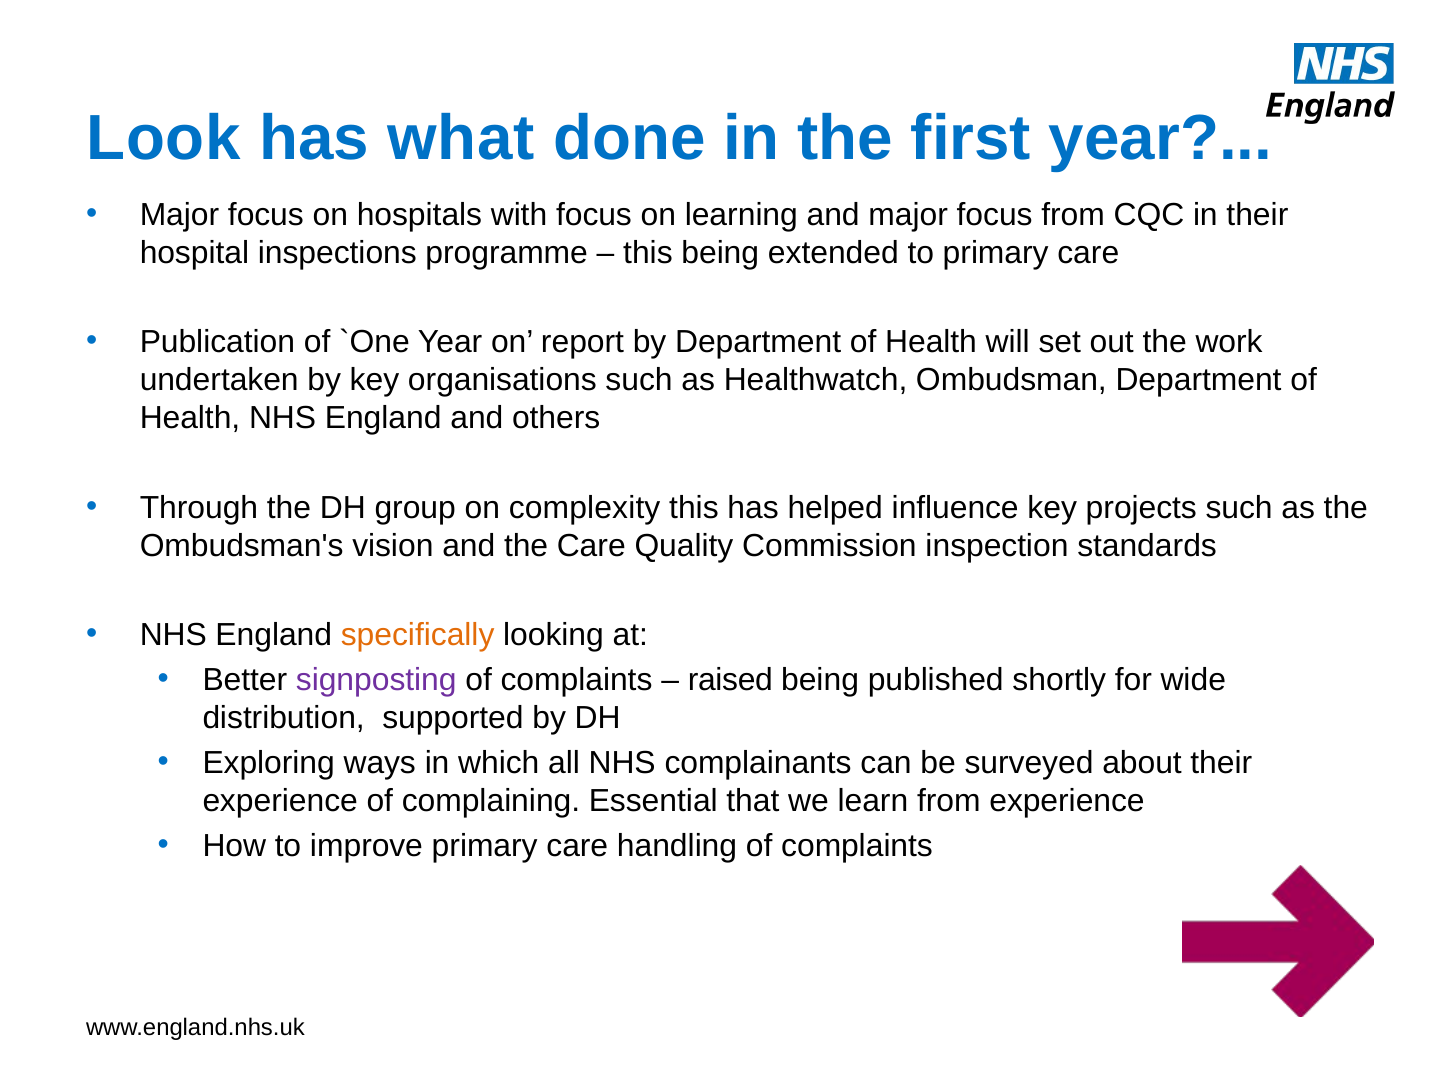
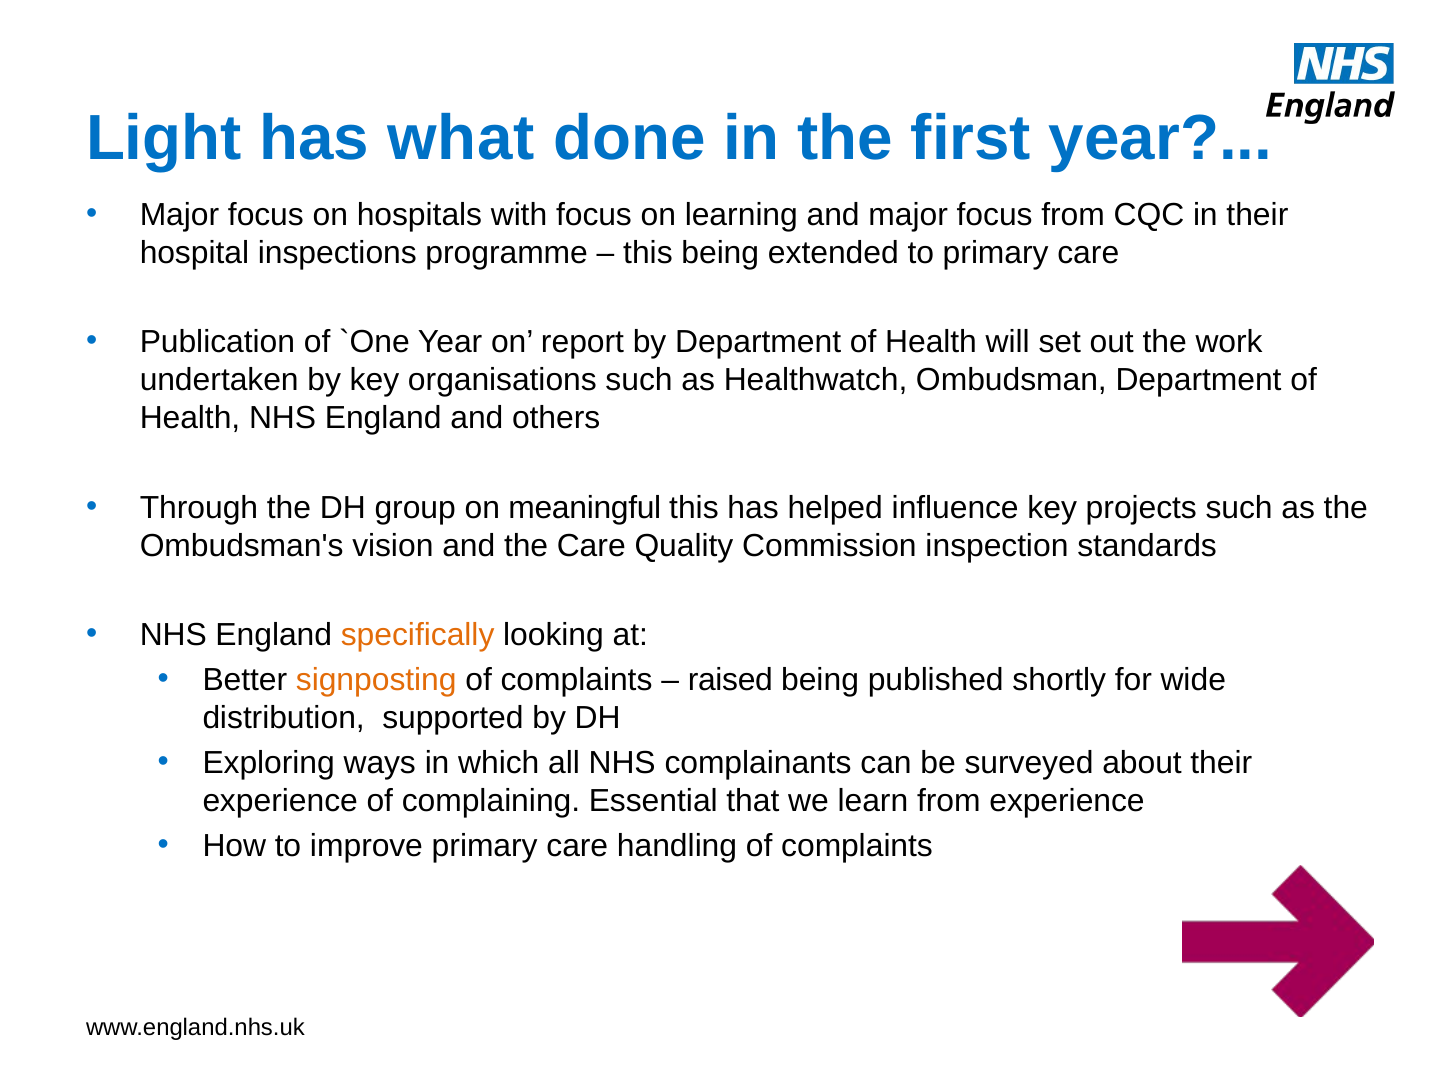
Look: Look -> Light (164, 138)
complexity: complexity -> meaningful (585, 507)
signposting colour: purple -> orange (376, 680)
